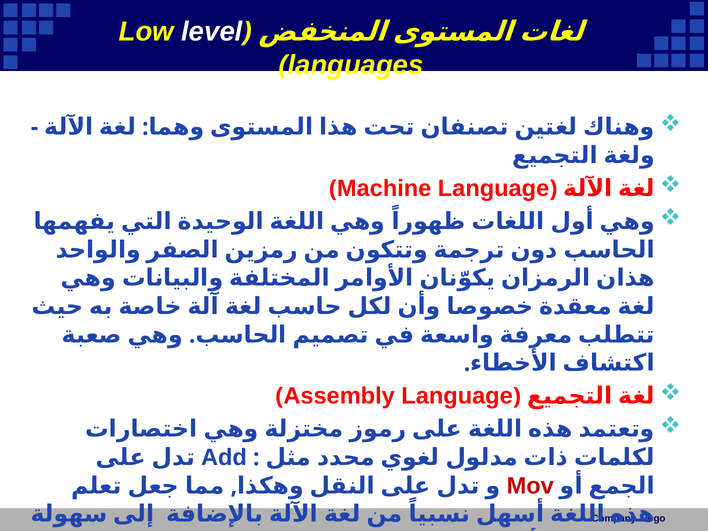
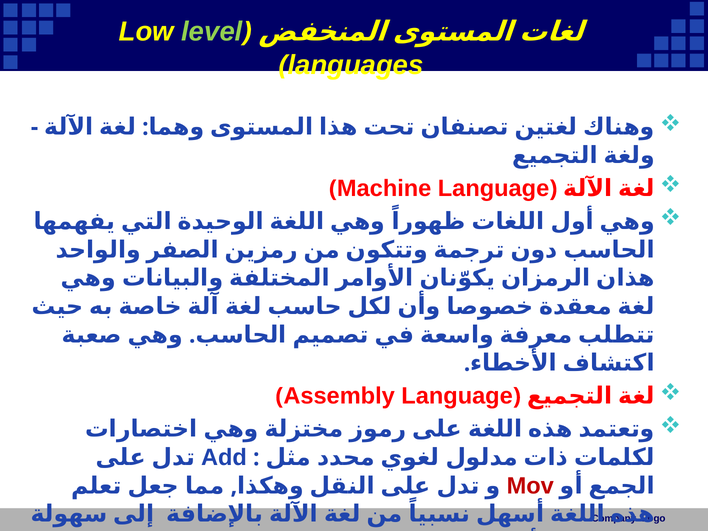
level colour: white -> light green (212, 32)
